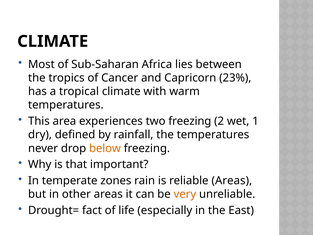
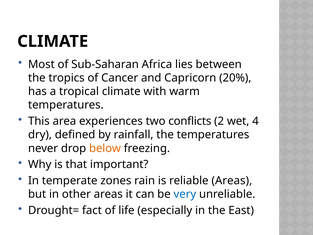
23%: 23% -> 20% (235, 78)
two freezing: freezing -> conflicts (190, 121)
1: 1 -> 4 (256, 121)
very colour: orange -> blue (185, 194)
